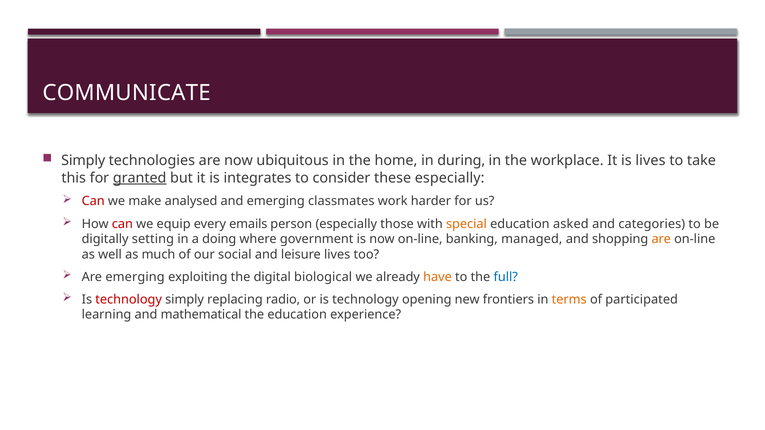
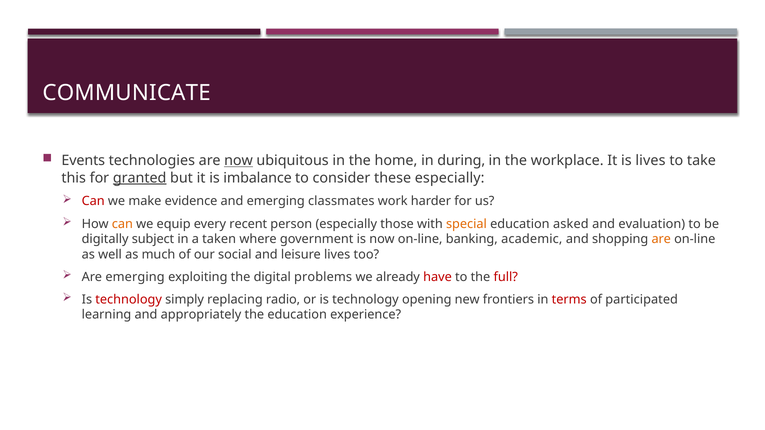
Simply: Simply -> Events (83, 161)
now underline: none -> present (239, 161)
integrates: integrates -> imbalance (258, 178)
analysed: analysed -> evidence (191, 201)
can colour: red -> orange (122, 224)
emails: emails -> recent (248, 224)
categories: categories -> evaluation (652, 224)
setting: setting -> subject (153, 239)
doing: doing -> taken (219, 239)
managed: managed -> academic (532, 239)
biological: biological -> problems (323, 277)
have colour: orange -> red (438, 277)
full colour: blue -> red (506, 277)
terms colour: orange -> red (569, 300)
mathematical: mathematical -> appropriately (201, 315)
